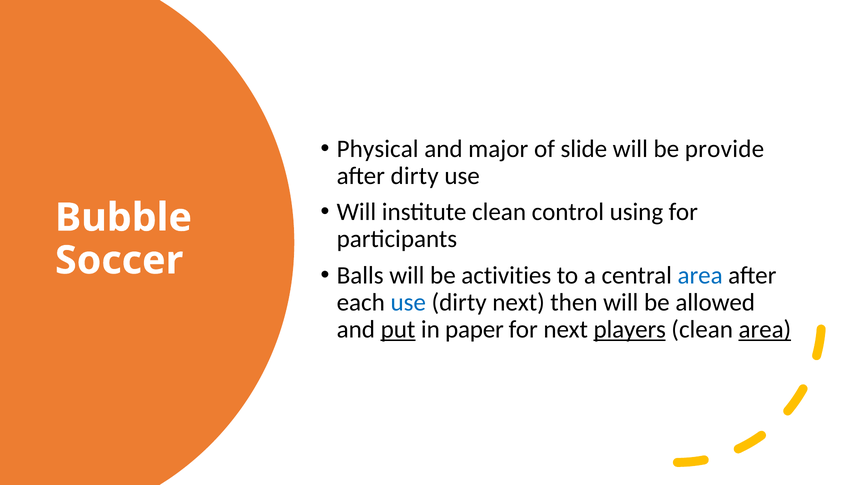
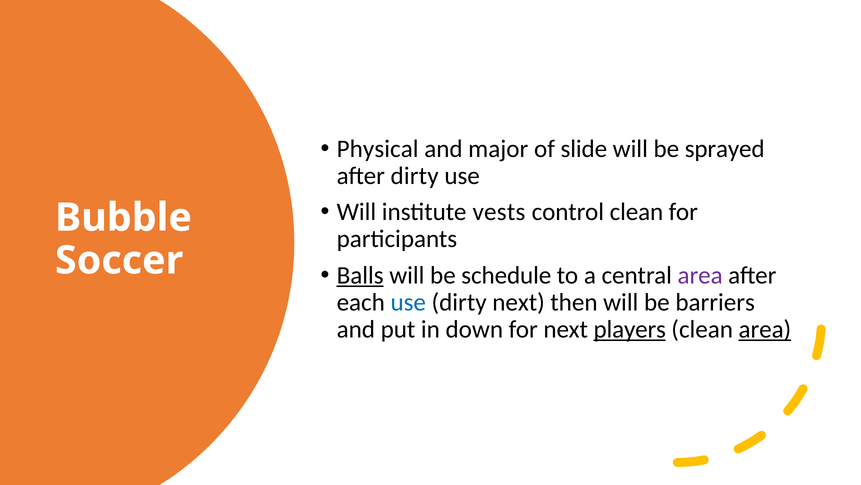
provide: provide -> sprayed (725, 149)
institute clean: clean -> vests (499, 212)
control using: using -> clean (636, 212)
Balls underline: none -> present (360, 275)
activities: activities -> schedule (506, 275)
area colour: blue -> purple (700, 275)
allowed: allowed -> barriers (715, 302)
put underline: present -> none (398, 329)
paper: paper -> down (474, 329)
